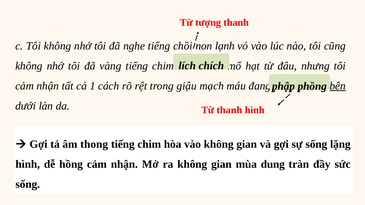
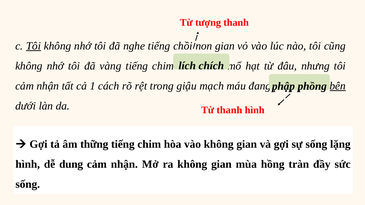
Tôi underline: none -> present (33, 46)
lạnh: lạnh -> gian (225, 46)
thong: thong -> thững (94, 144)
hồng: hồng -> dung (71, 164)
dung: dung -> hồng (273, 164)
